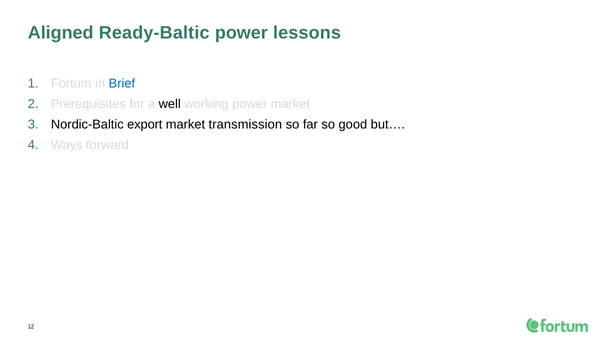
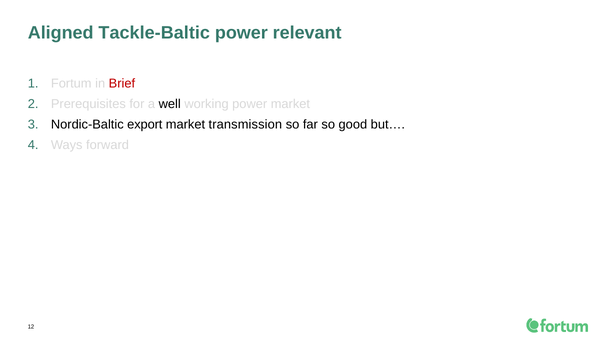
Ready-Baltic: Ready-Baltic -> Tackle-Baltic (154, 33)
lessons: lessons -> relevant (307, 33)
Brief colour: blue -> red (122, 84)
